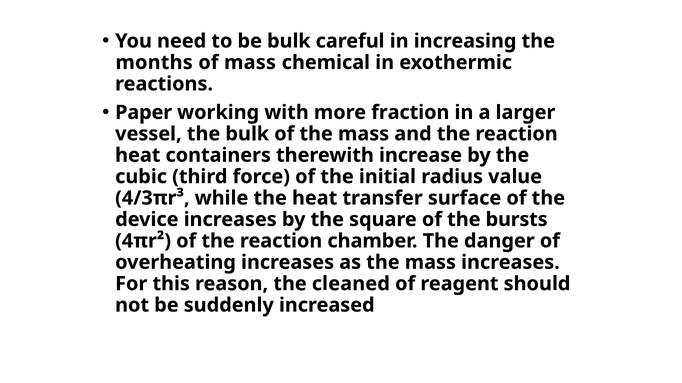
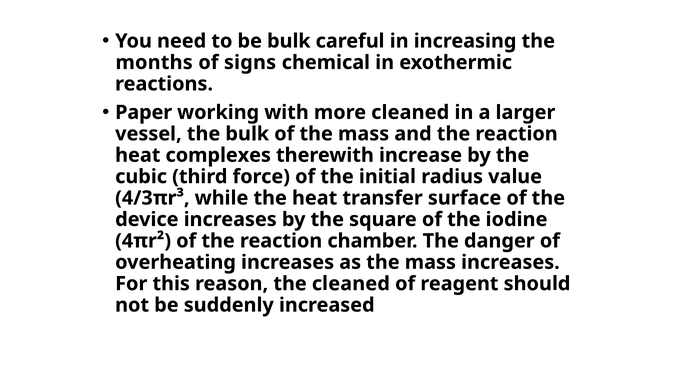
of mass: mass -> signs (250, 63)
more fraction: fraction -> cleaned (410, 113)
containers: containers -> complexes (218, 155)
bursts: bursts -> iodine (517, 220)
